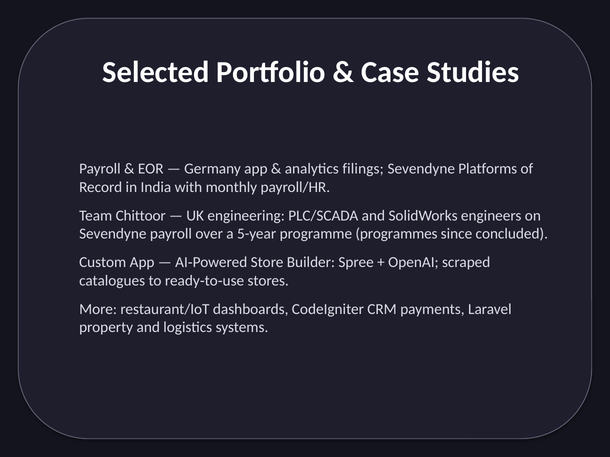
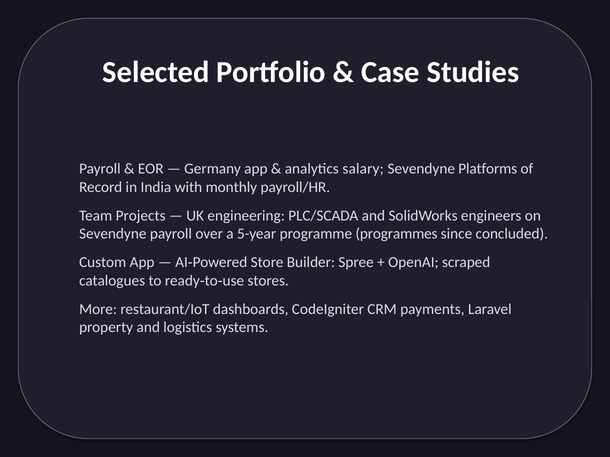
filings: filings -> salary (363, 169)
Chittoor: Chittoor -> Projects (141, 216)
